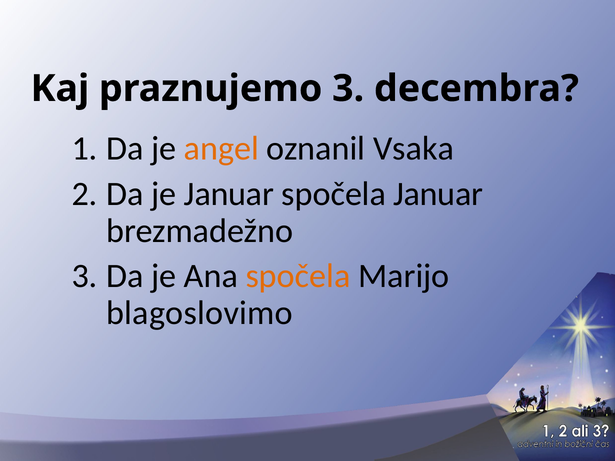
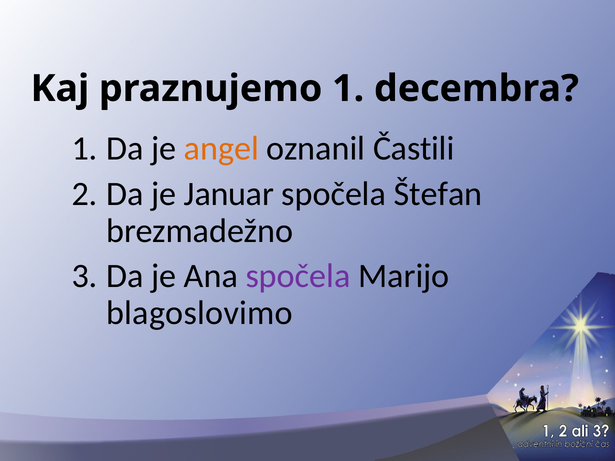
praznujemo 3: 3 -> 1 (348, 89)
Vsaka: Vsaka -> Častili (414, 149)
spočela Januar: Januar -> Štefan (438, 194)
spočela colour: orange -> purple (298, 276)
